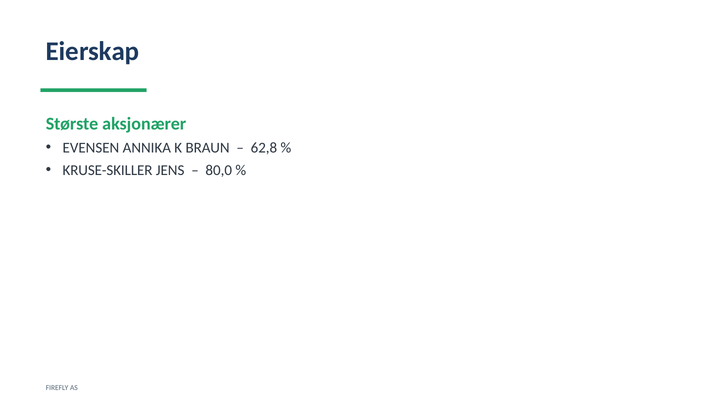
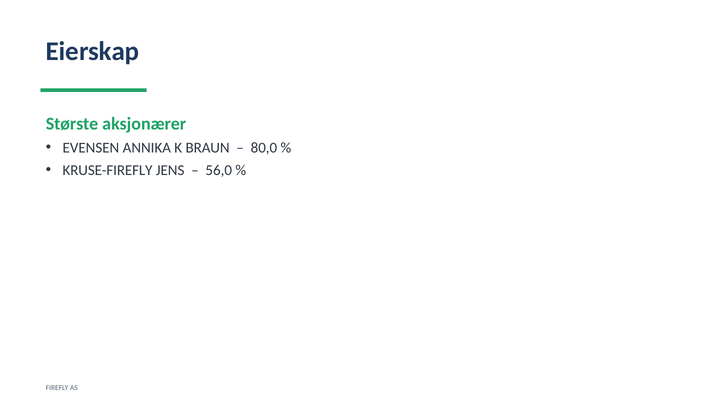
62,8: 62,8 -> 80,0 (264, 148)
KRUSE-SKILLER: KRUSE-SKILLER -> KRUSE-FIREFLY (108, 170)
80,0: 80,0 -> 56,0 (219, 170)
